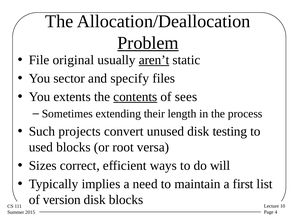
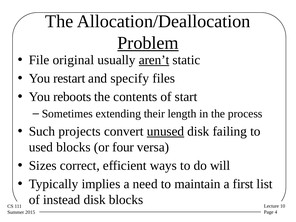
sector: sector -> restart (69, 78)
extents: extents -> reboots (72, 97)
contents underline: present -> none (135, 97)
sees: sees -> start (186, 97)
unused underline: none -> present (165, 131)
testing: testing -> failing (230, 131)
root: root -> four (123, 147)
version: version -> instead (62, 200)
